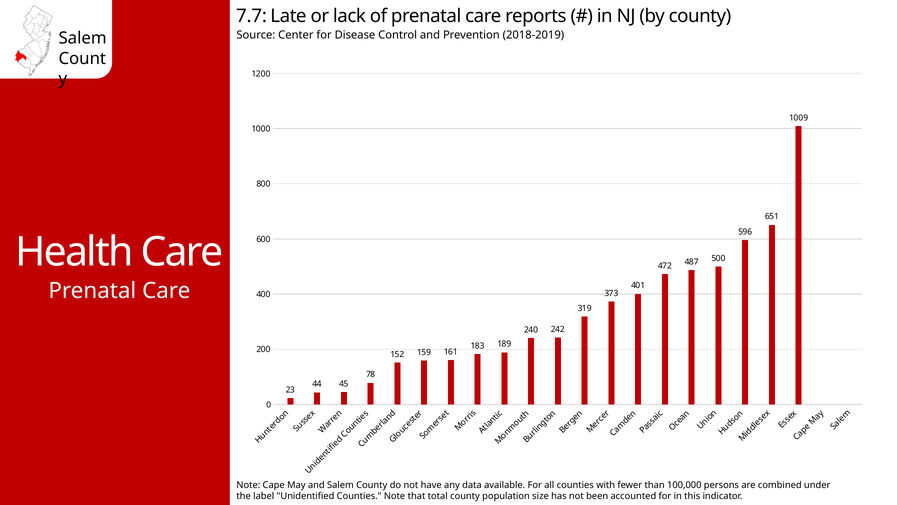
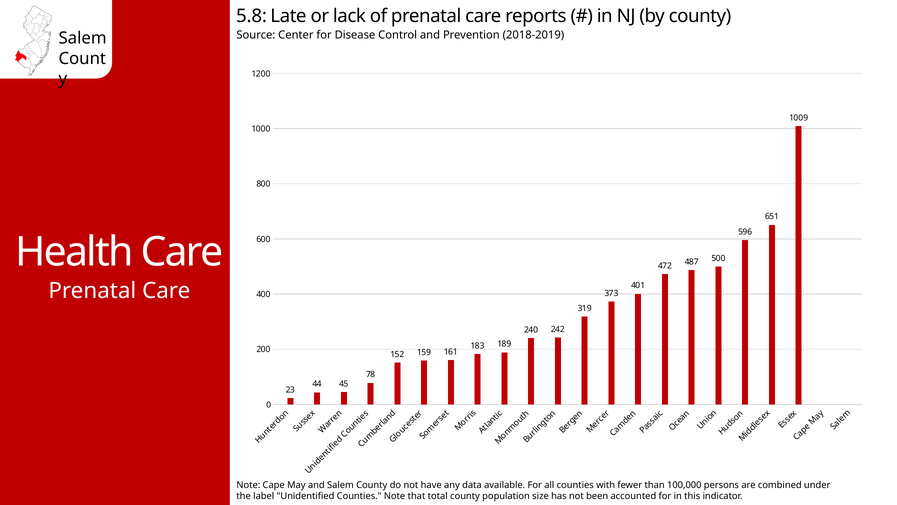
7.7: 7.7 -> 5.8 (252, 16)
